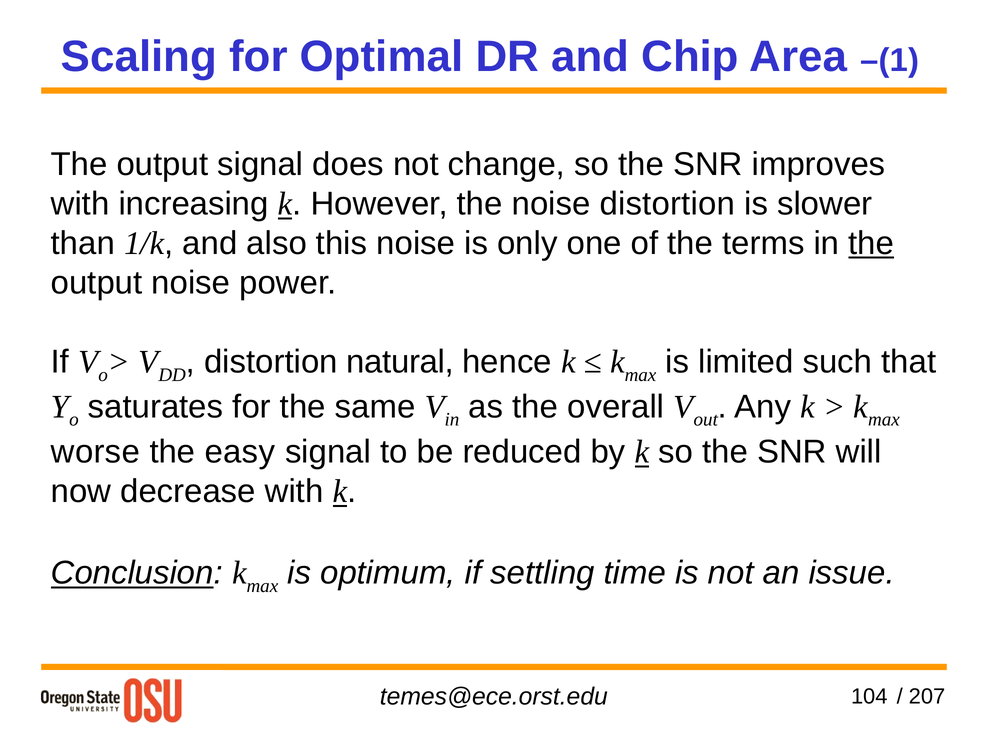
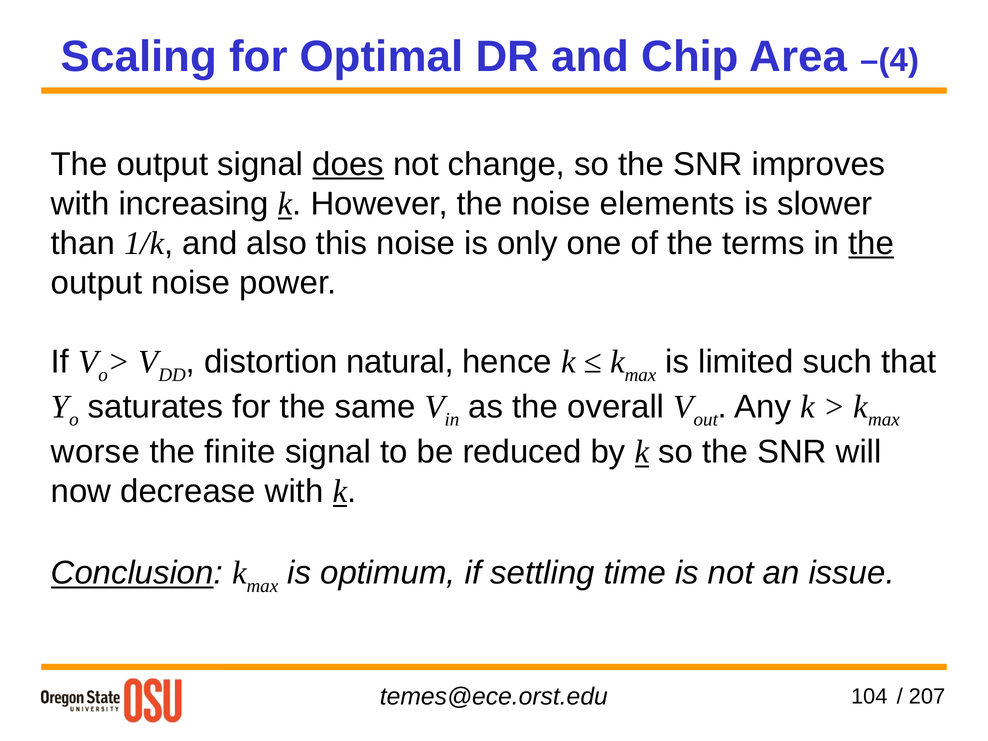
–(1: –(1 -> –(4 (890, 60)
does underline: none -> present (348, 164)
noise distortion: distortion -> elements (667, 204)
easy: easy -> finite (240, 452)
